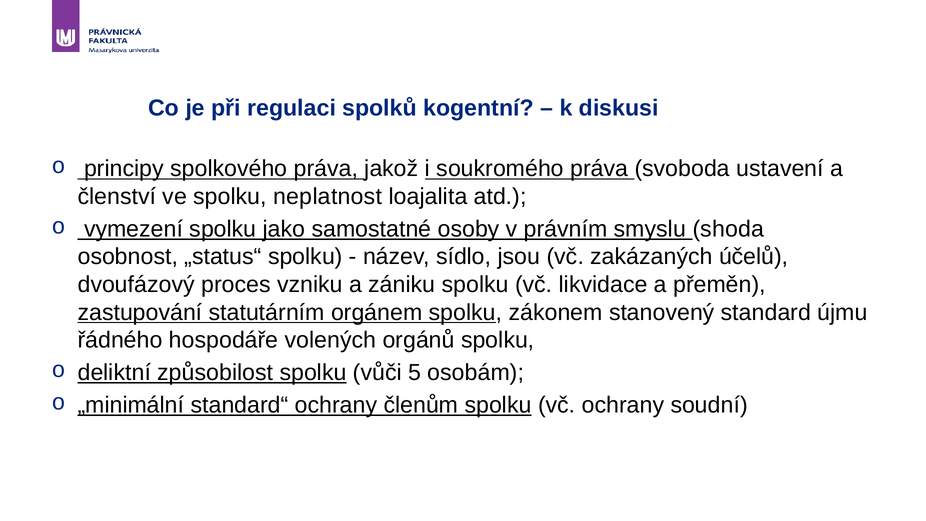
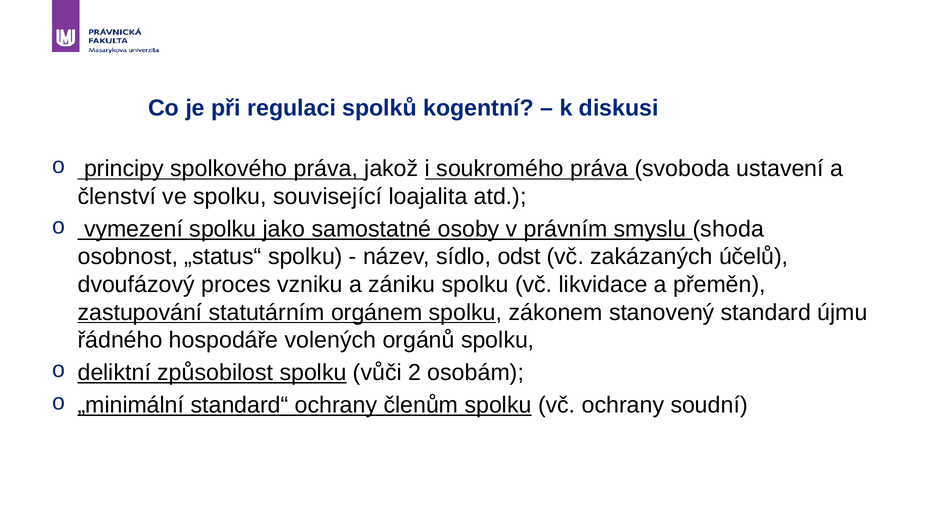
neplatnost: neplatnost -> související (328, 197)
jsou: jsou -> odst (519, 257)
5: 5 -> 2 (415, 372)
